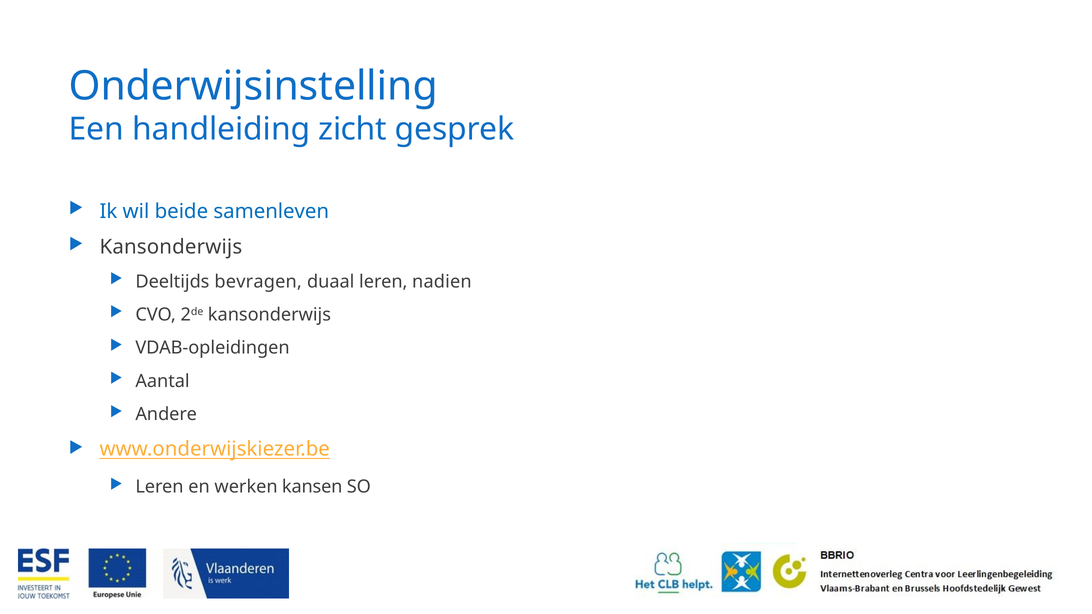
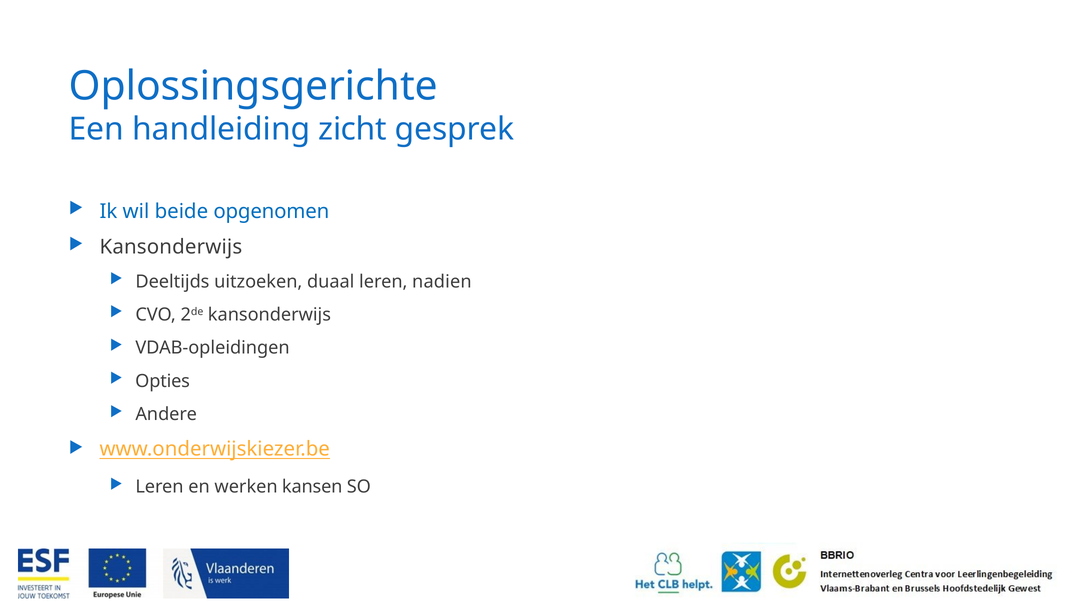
Onderwijsinstelling: Onderwijsinstelling -> Oplossingsgerichte (253, 86)
samenleven: samenleven -> opgenomen (271, 211)
bevragen: bevragen -> uitzoeken (258, 282)
Aantal: Aantal -> Opties (163, 381)
